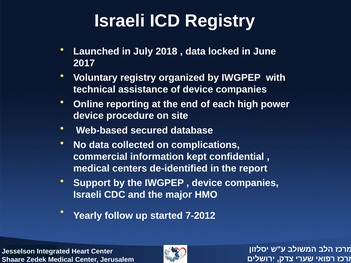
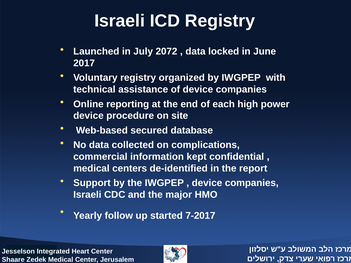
2018: 2018 -> 2072 (166, 51)
7-2012: 7-2012 -> 7-2017 (200, 216)
